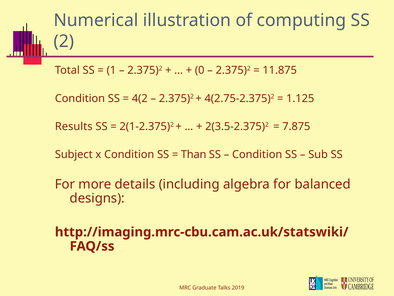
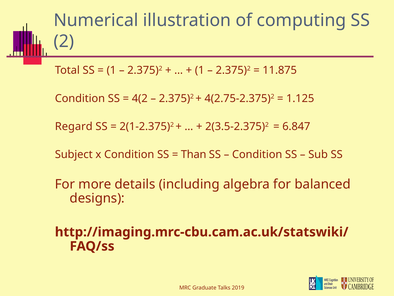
0: 0 -> 1 (200, 70)
Results: Results -> Regard (74, 126)
7.875: 7.875 -> 6.847 (296, 126)
